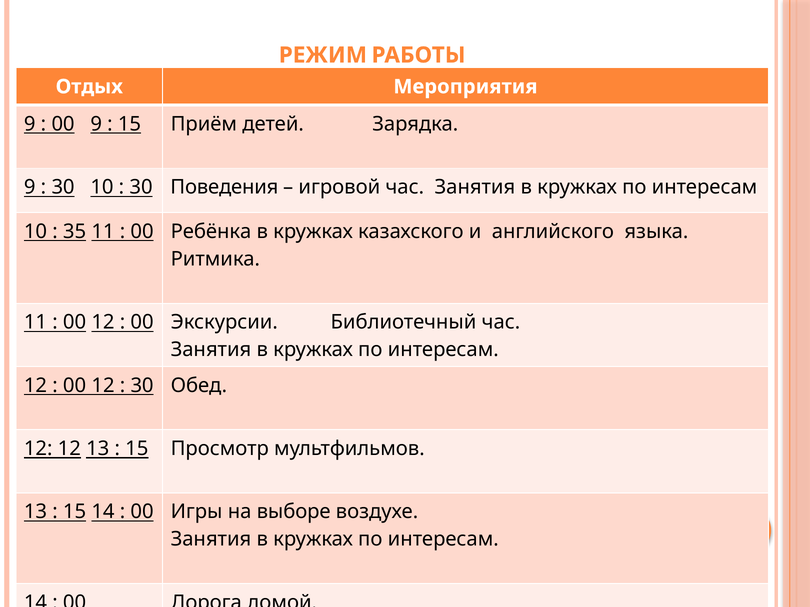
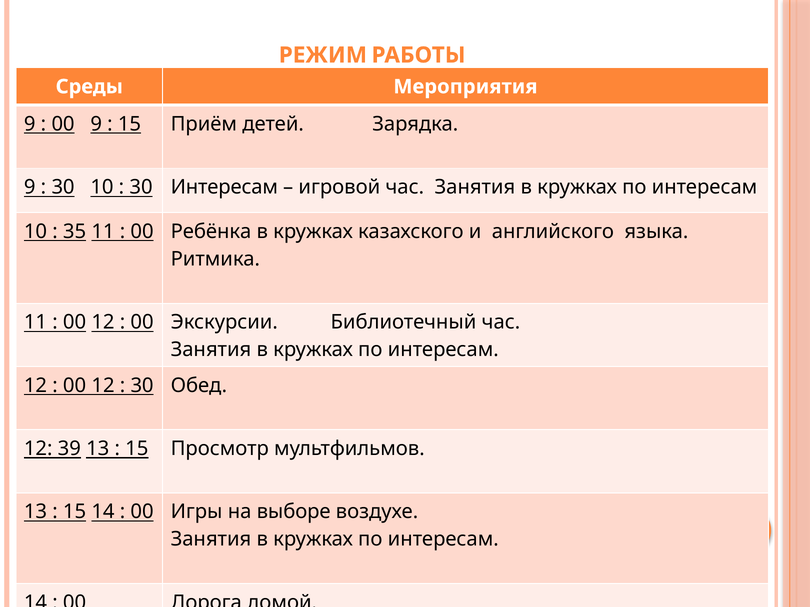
Отдых: Отдых -> Среды (89, 87)
30 Поведения: Поведения -> Интересам (224, 187)
12 12: 12 -> 39 (69, 449)
